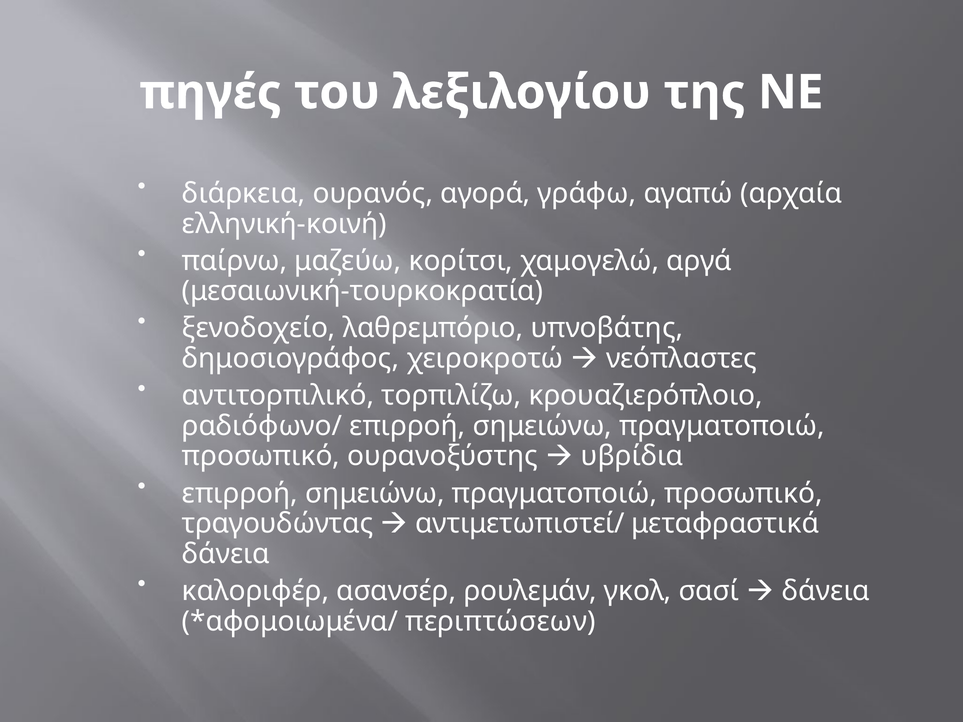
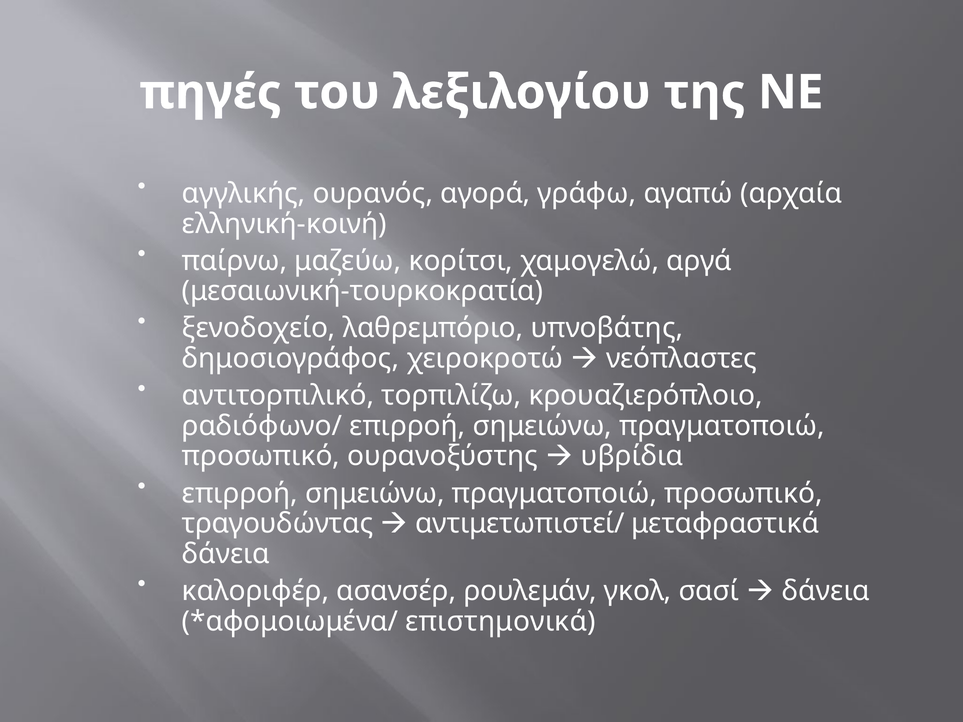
διάρκεια: διάρκεια -> αγγλικής (244, 193)
περιπτώσεων: περιπτώσεων -> επιστημονικά (501, 622)
